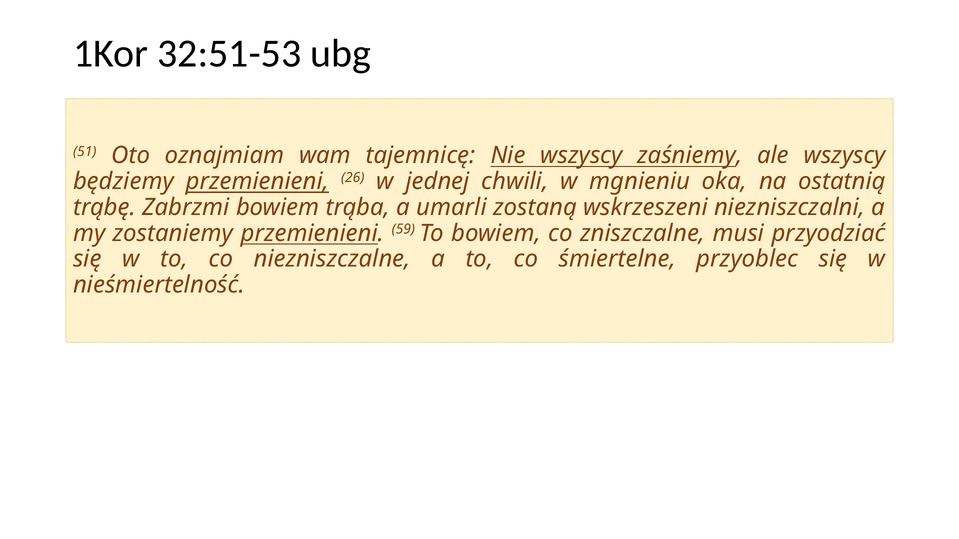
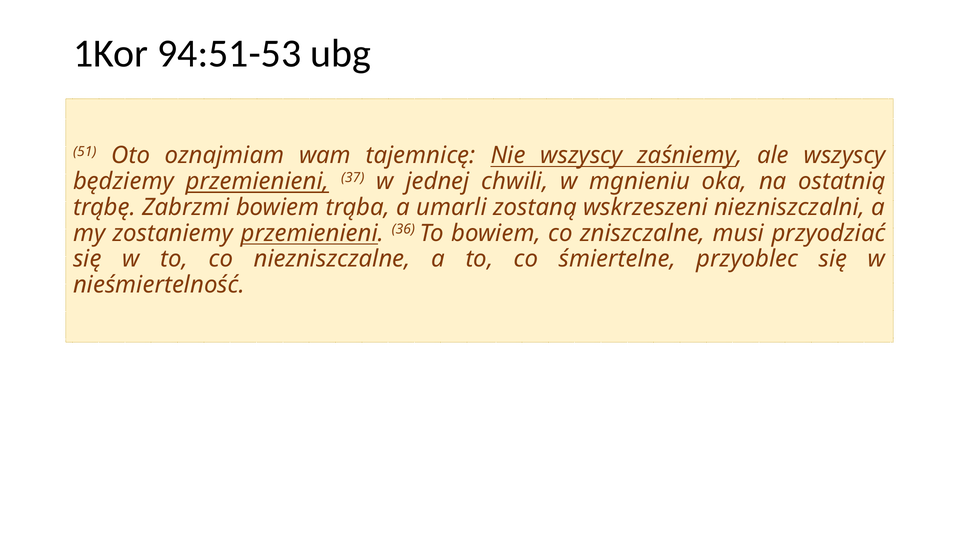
32:51-53: 32:51-53 -> 94:51-53 (229, 54)
26: 26 -> 37 (353, 178)
59: 59 -> 36 (403, 229)
